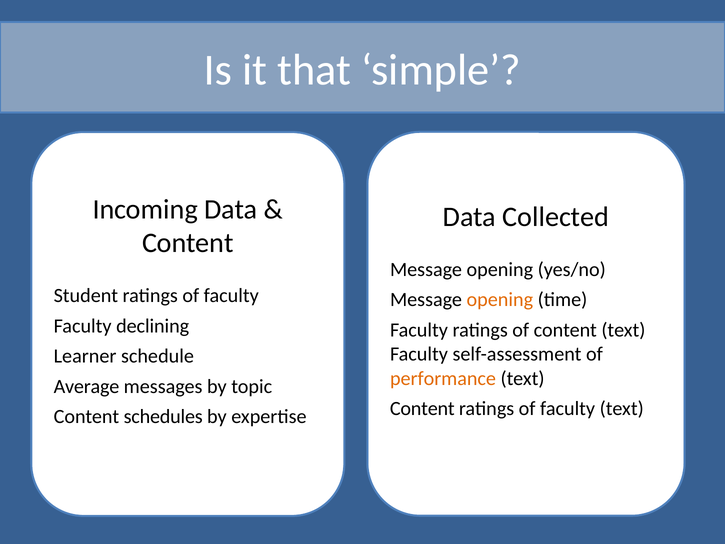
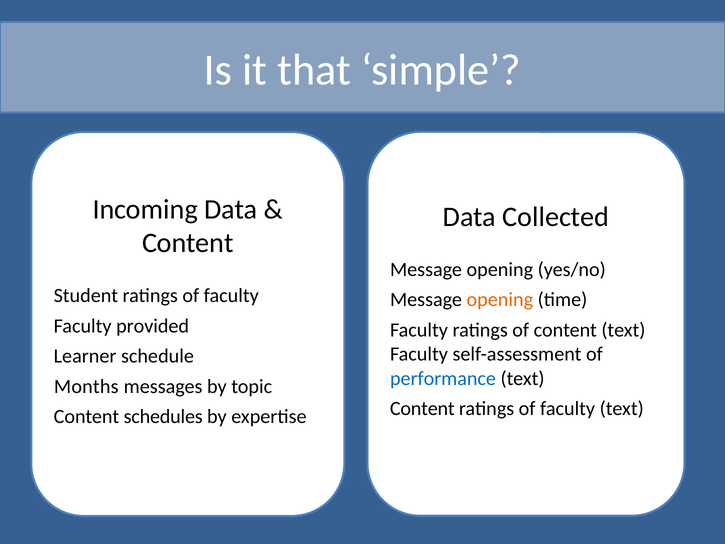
declining: declining -> provided (153, 326)
performance colour: orange -> blue (443, 378)
Average: Average -> Months (86, 386)
